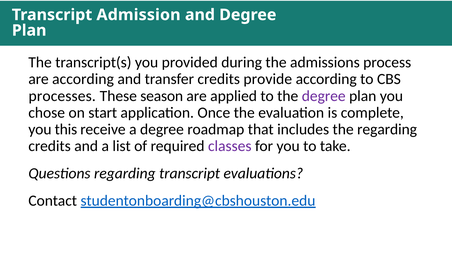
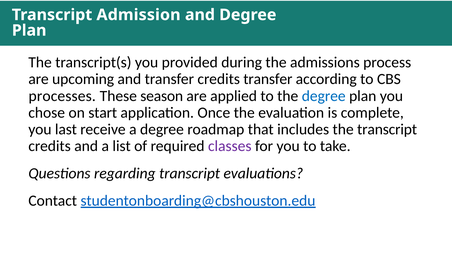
are according: according -> upcoming (83, 79)
credits provide: provide -> transfer (268, 79)
degree colour: purple -> blue (324, 96)
this: this -> last (66, 130)
the regarding: regarding -> transcript (387, 130)
